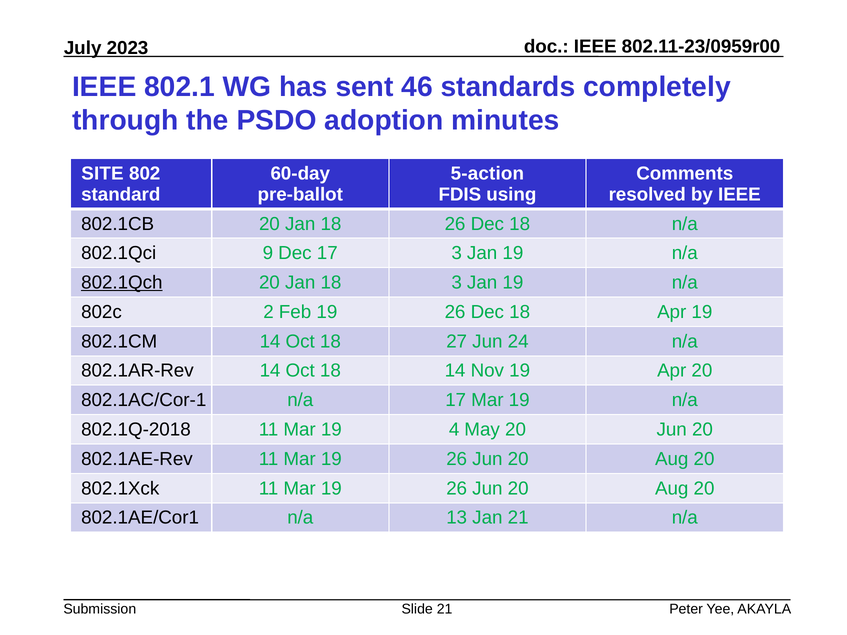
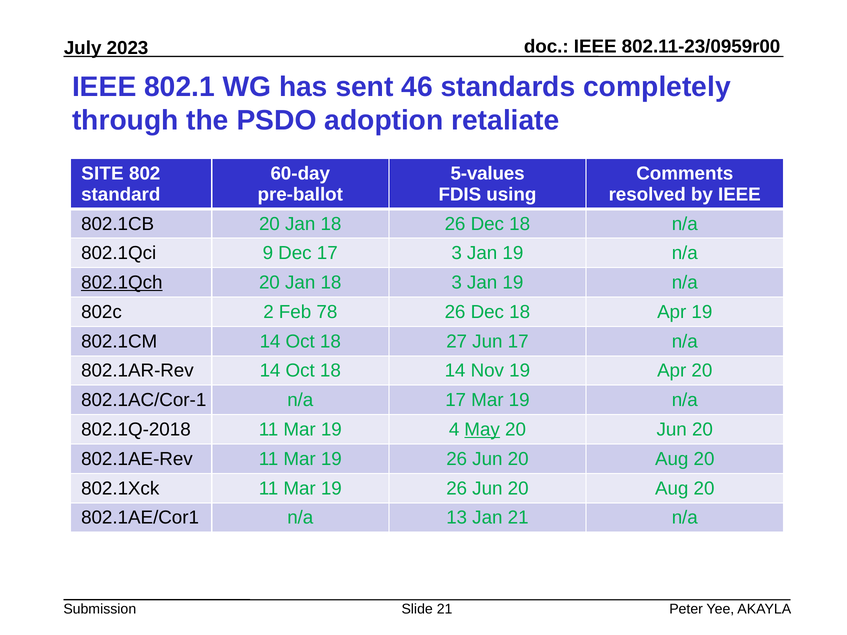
minutes: minutes -> retaliate (505, 121)
5-action: 5-action -> 5-values (488, 174)
Feb 19: 19 -> 78 (327, 312)
Jun 24: 24 -> 17 (518, 342)
May underline: none -> present (482, 430)
